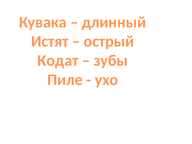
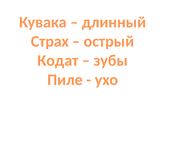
Истят: Истят -> Страх (50, 41)
